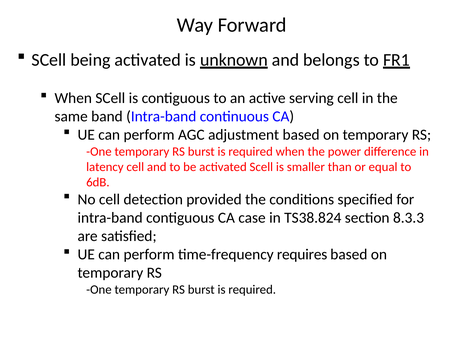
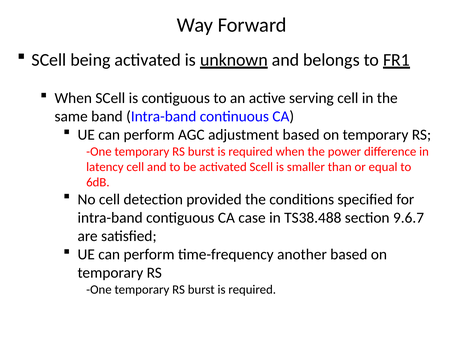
TS38.824: TS38.824 -> TS38.488 (313, 218)
8.3.3: 8.3.3 -> 9.6.7 (409, 218)
requires: requires -> another (302, 255)
